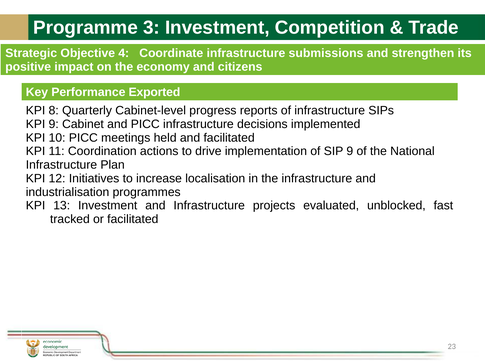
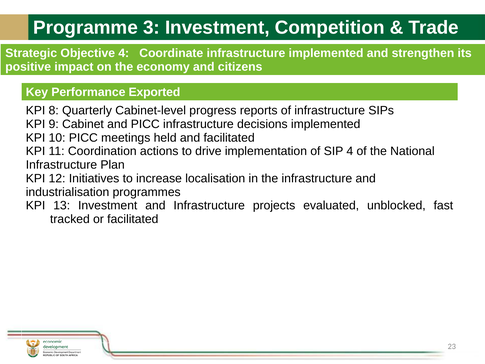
infrastructure submissions: submissions -> implemented (326, 53)
SIP 9: 9 -> 4 (350, 151)
